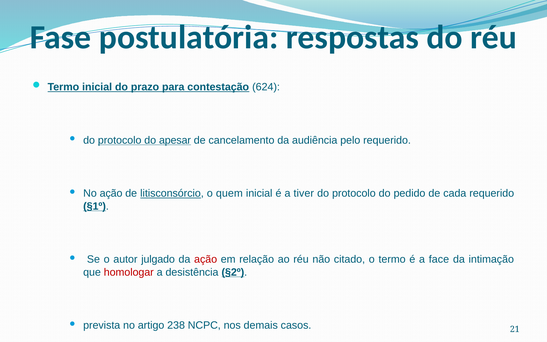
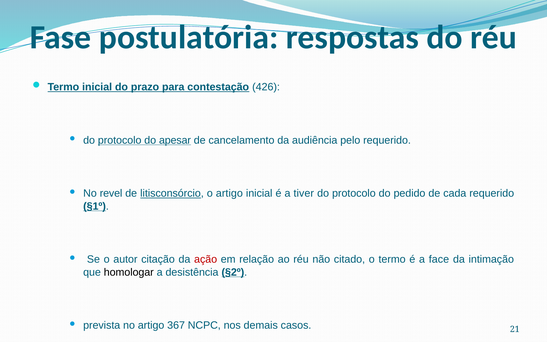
624: 624 -> 426 (266, 87)
No ação: ação -> revel (111, 193)
o quem: quem -> artigo (229, 193)
julgado: julgado -> citação (158, 259)
homologar colour: red -> black (129, 272)
238: 238 -> 367 (176, 325)
